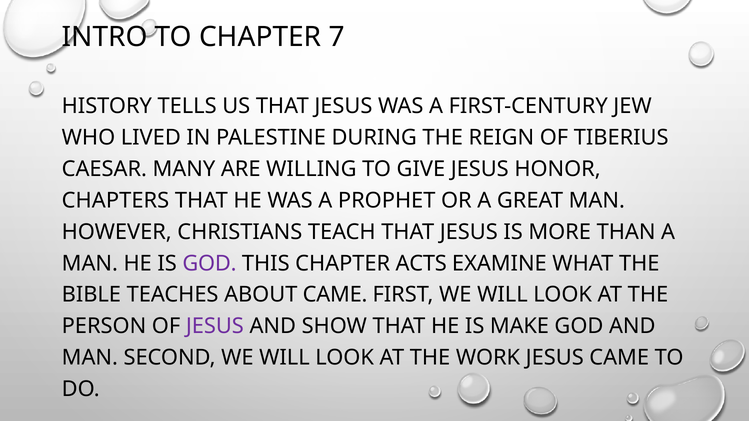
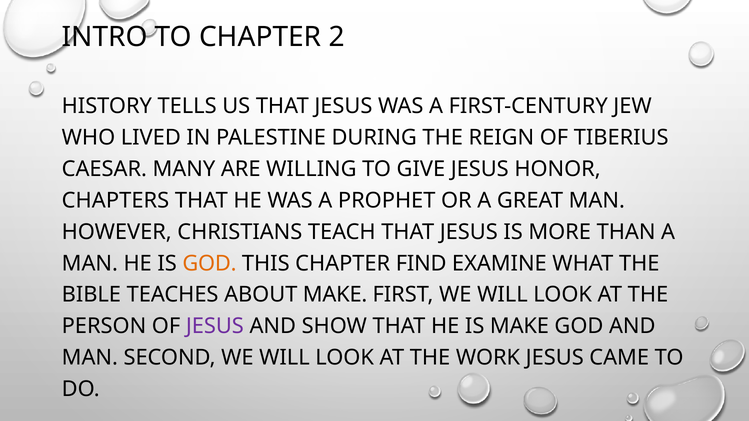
7: 7 -> 2 (337, 37)
GOD colour: purple -> orange (209, 264)
ACTS: ACTS -> FIND (421, 264)
ABOUT CAME: CAME -> MAKE (335, 295)
